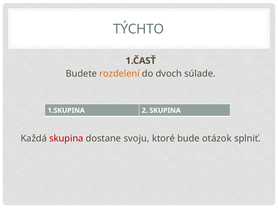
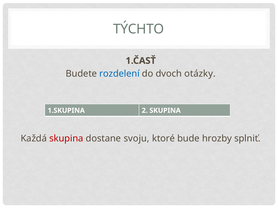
rozdelení colour: orange -> blue (119, 74)
súlade: súlade -> otázky (200, 74)
otázok: otázok -> hrozby (217, 139)
